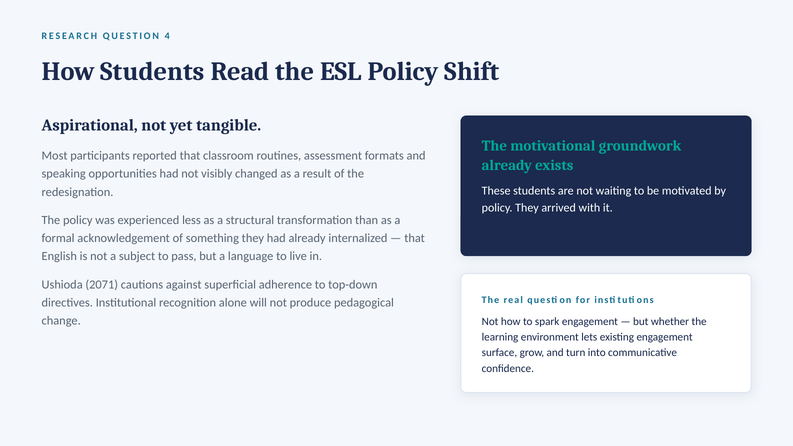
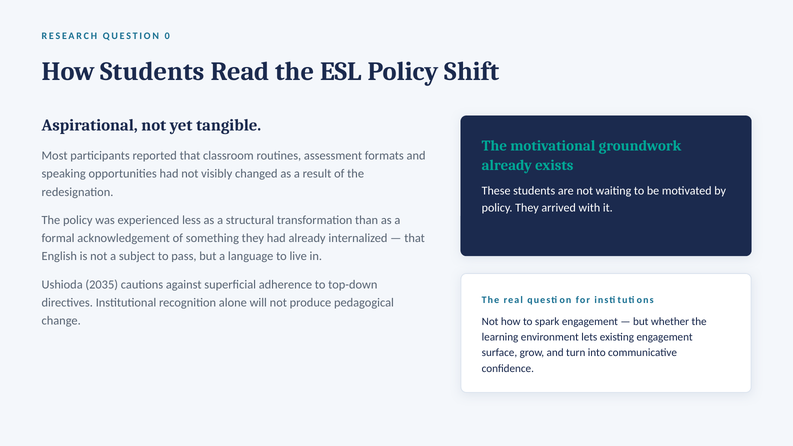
4: 4 -> 0 (167, 36)
2071: 2071 -> 2035 (102, 284)
